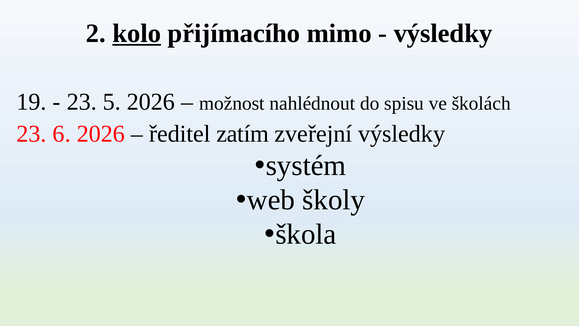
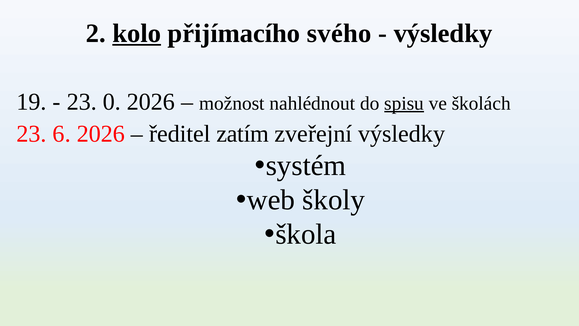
mimo: mimo -> svého (339, 33)
5: 5 -> 0 (112, 102)
spisu underline: none -> present (404, 103)
